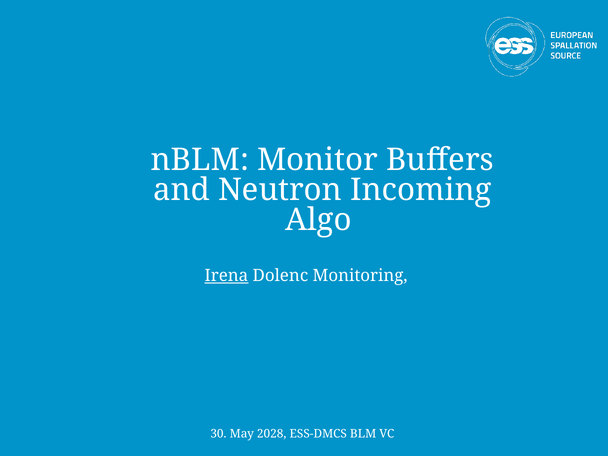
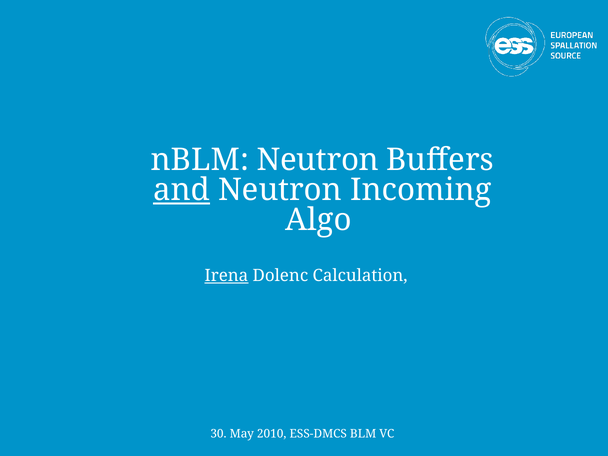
nBLM Monitor: Monitor -> Neutron (318, 160)
and underline: none -> present (182, 190)
Monitoring: Monitoring -> Calculation (360, 276)
2028: 2028 -> 2010 (272, 434)
